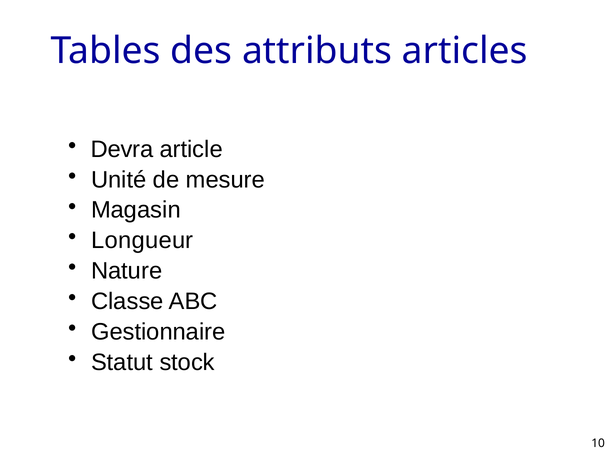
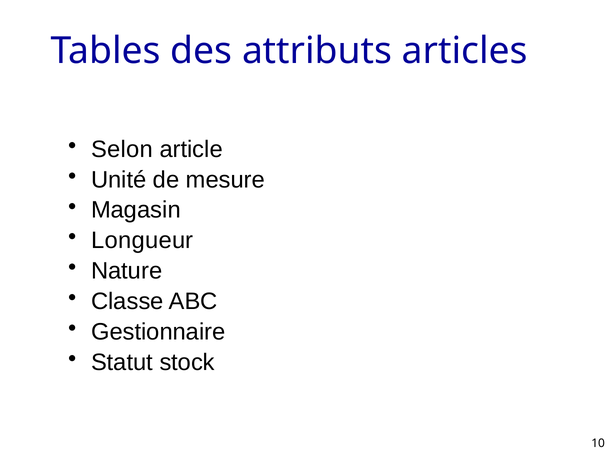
Devra: Devra -> Selon (122, 149)
